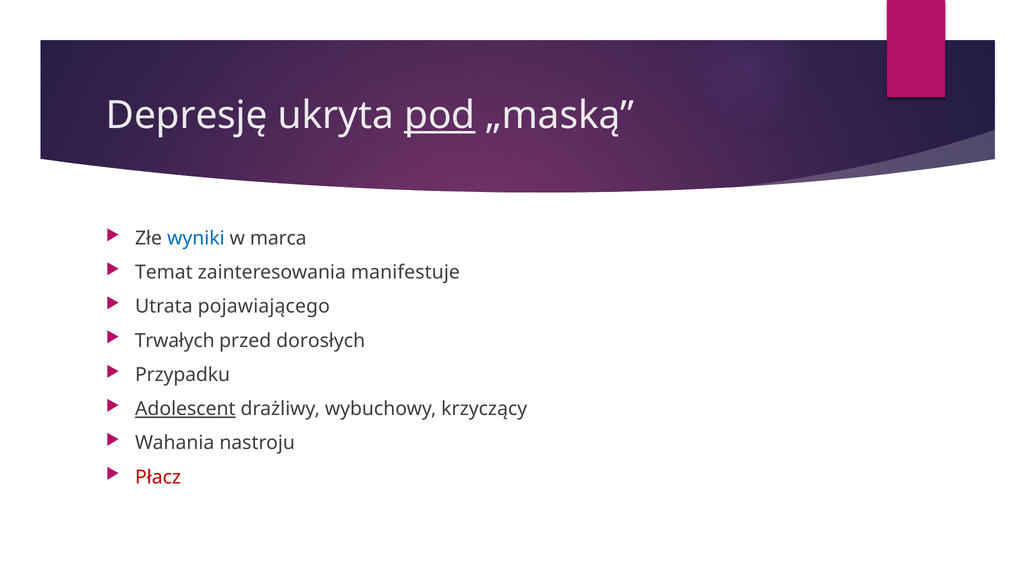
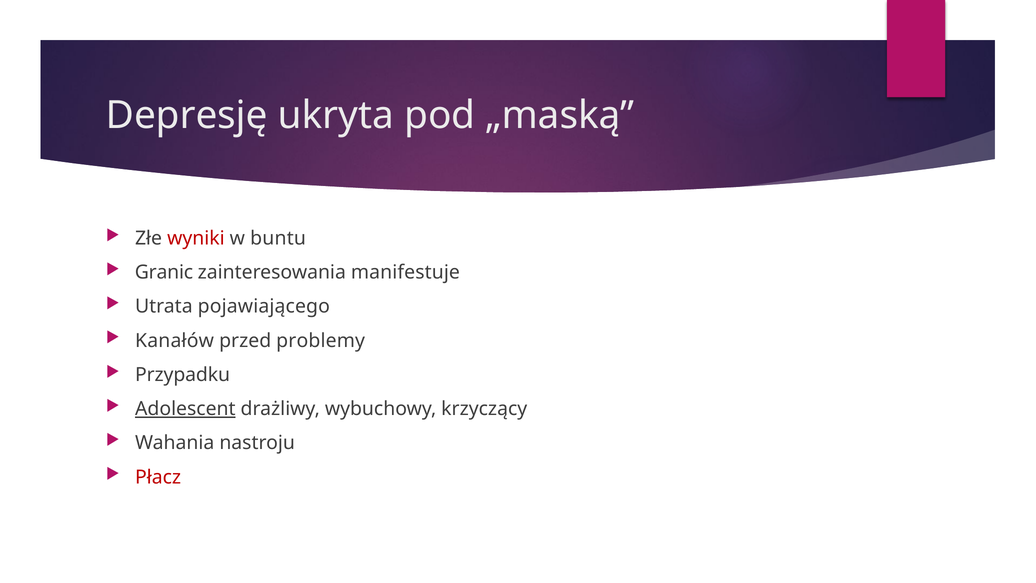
pod underline: present -> none (440, 115)
wyniki colour: blue -> red (196, 238)
marca: marca -> buntu (278, 238)
Temat: Temat -> Granic (164, 272)
Trwałych: Trwałych -> Kanałów (175, 340)
dorosłych: dorosłych -> problemy (321, 340)
